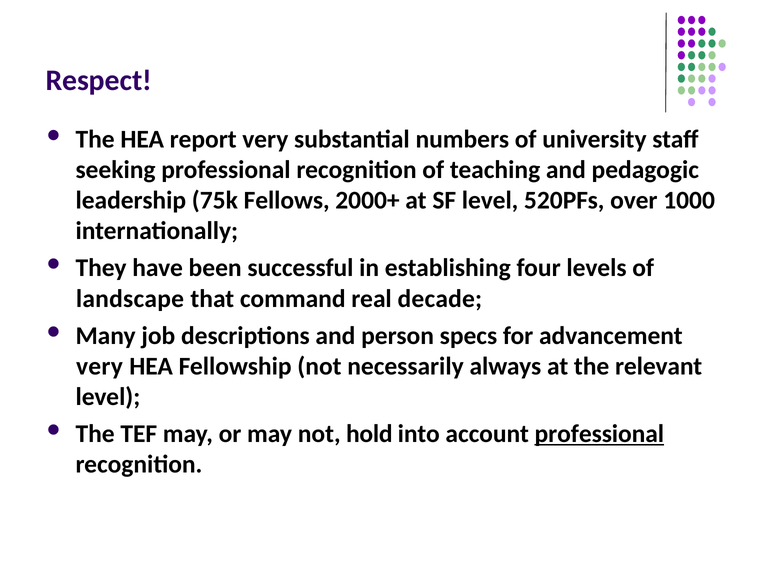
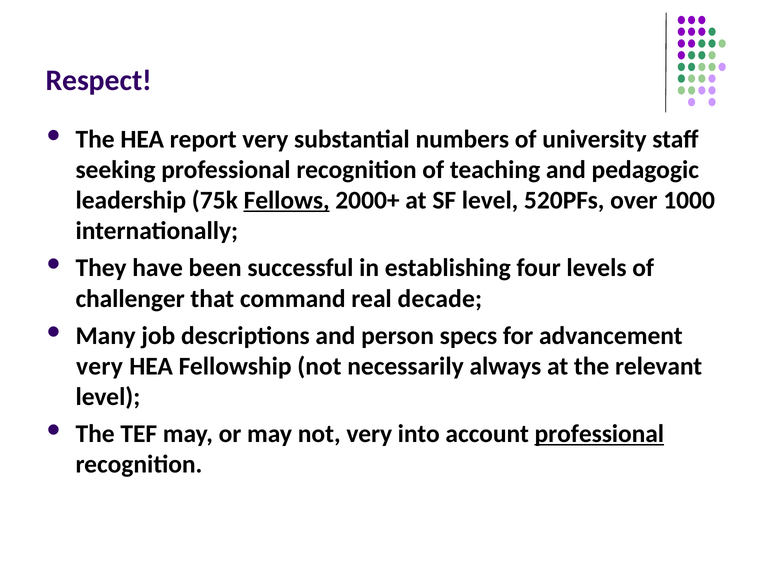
Fellows underline: none -> present (287, 200)
landscape: landscape -> challenger (130, 299)
not hold: hold -> very (369, 434)
